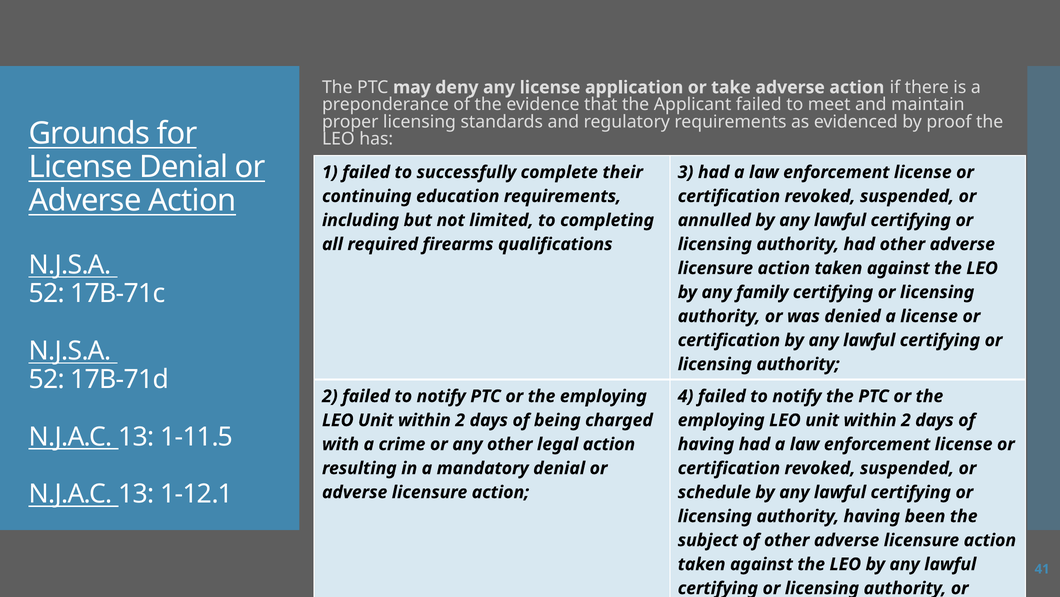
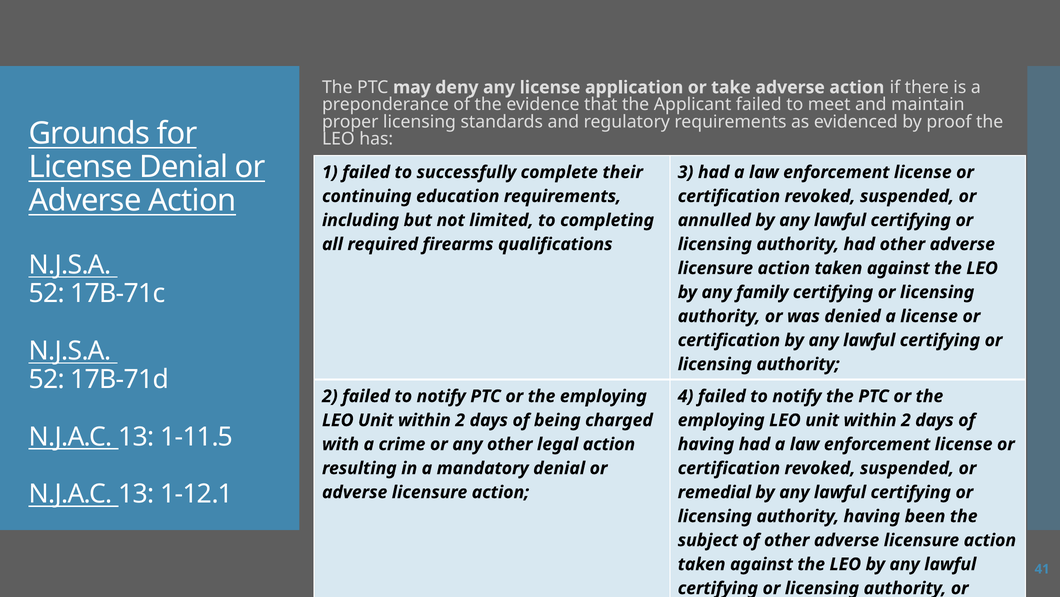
schedule: schedule -> remedial (714, 492)
